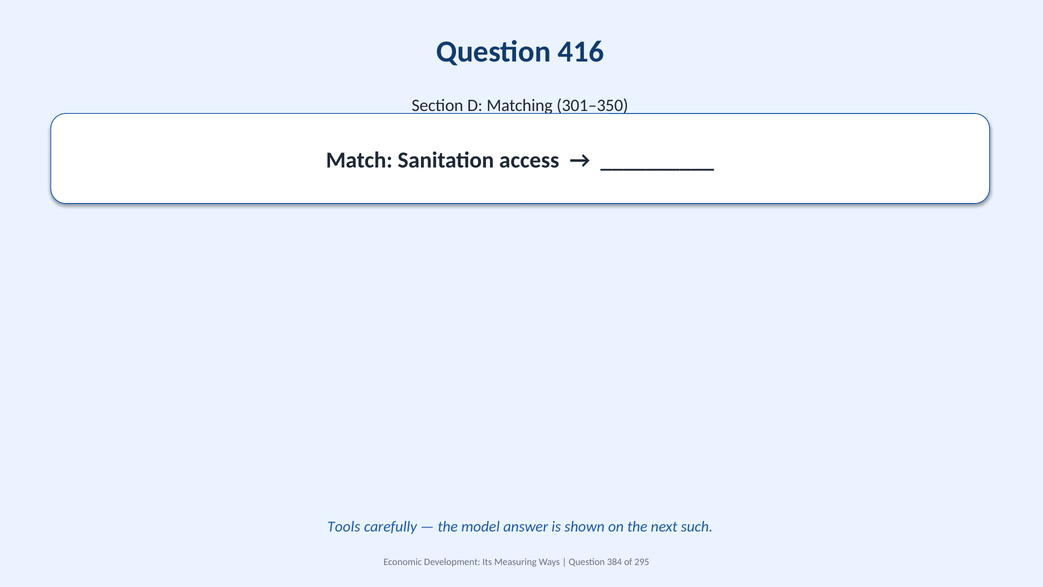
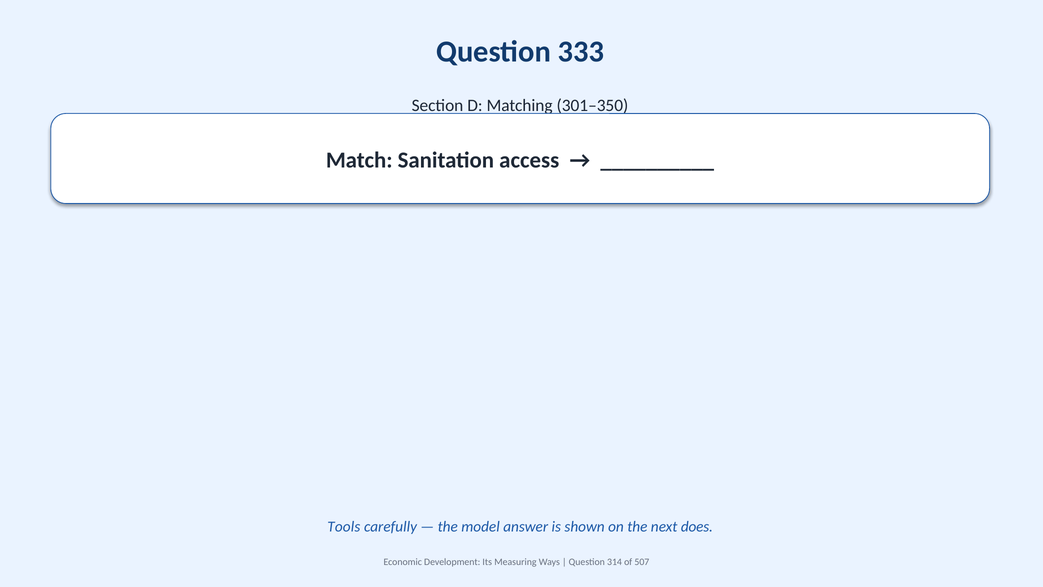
416: 416 -> 333 (581, 52)
such: such -> does (697, 526)
384: 384 -> 314 (615, 562)
295: 295 -> 507 (642, 562)
